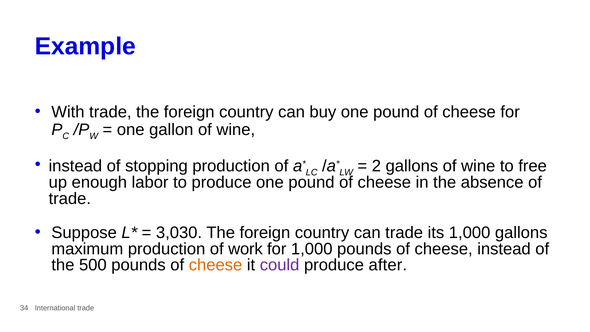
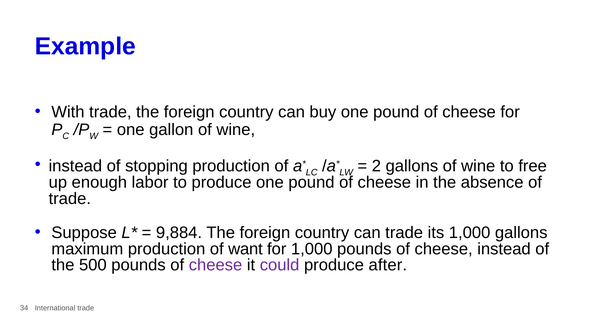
3,030: 3,030 -> 9,884 (179, 233)
work: work -> want (245, 249)
cheese colour: orange -> purple (216, 265)
